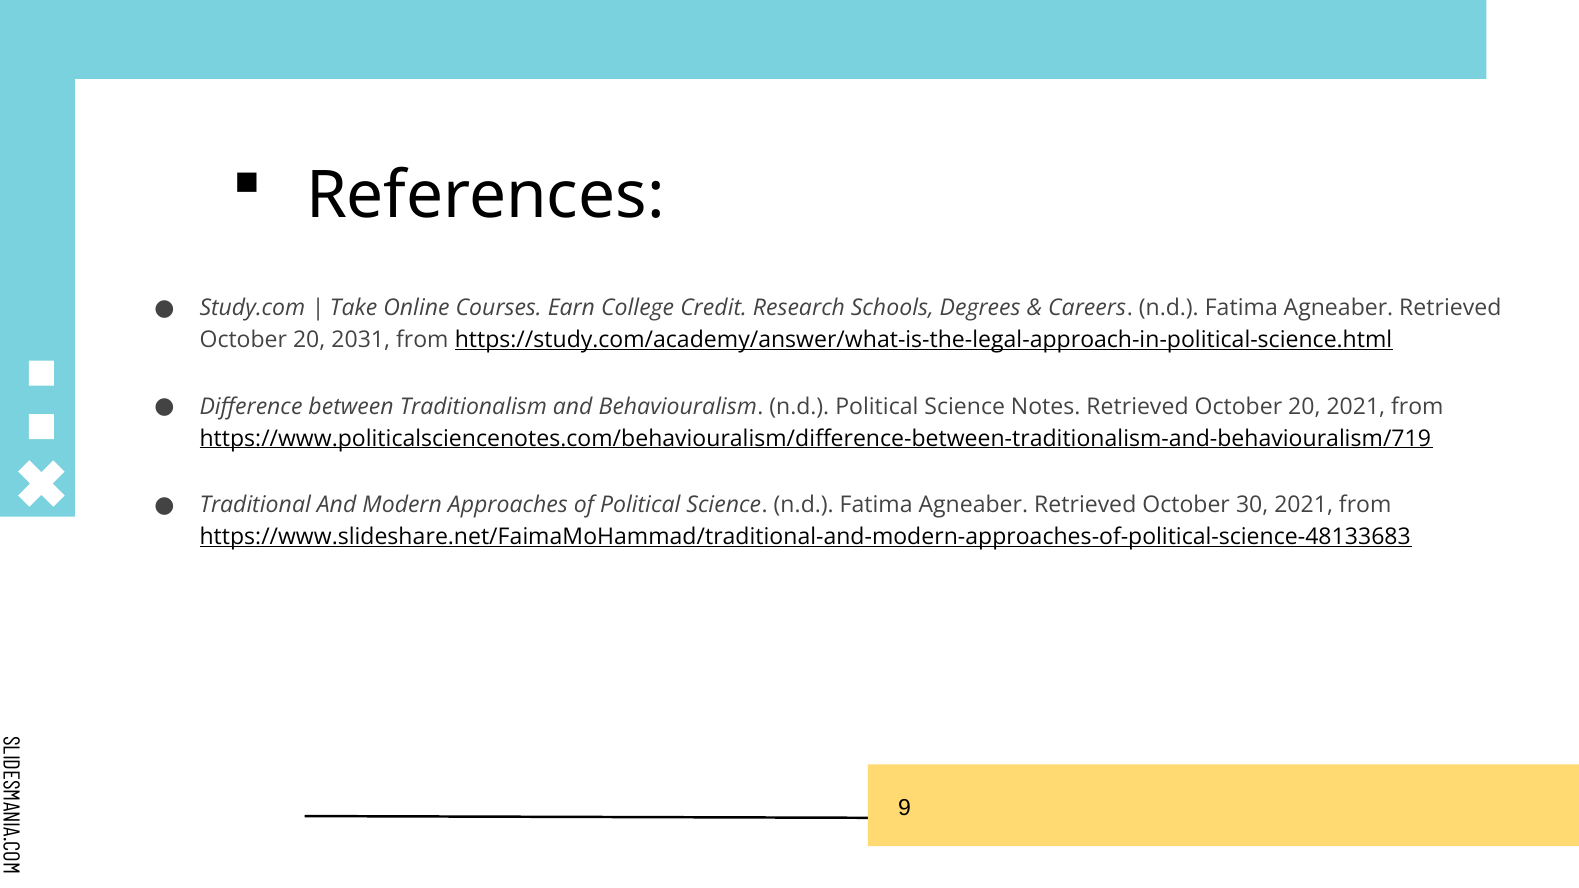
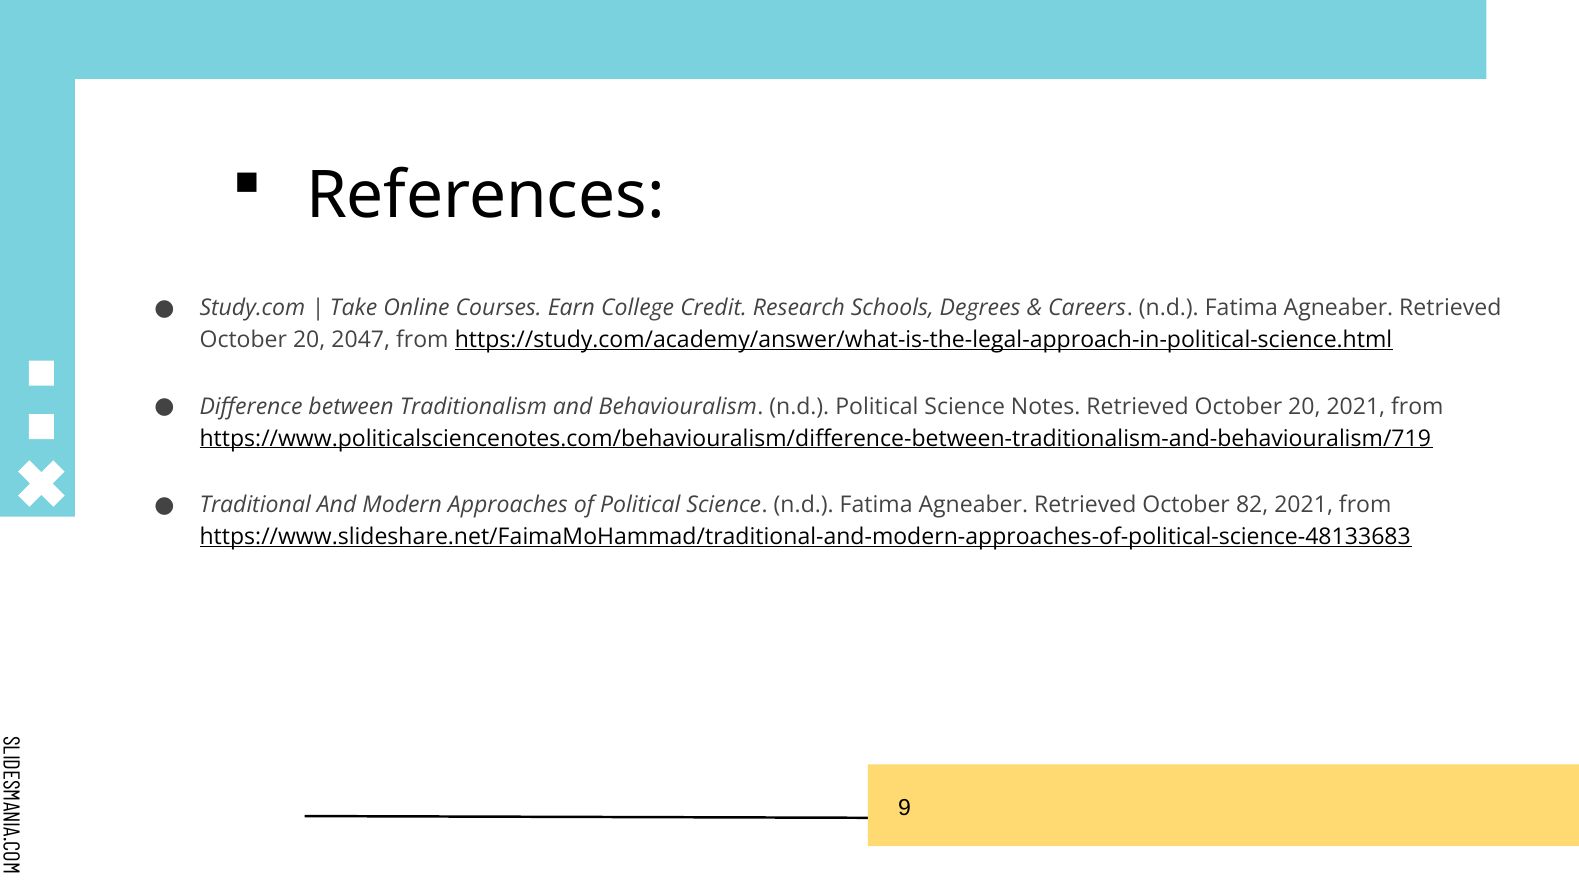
2031: 2031 -> 2047 (361, 340)
30: 30 -> 82 (1252, 505)
